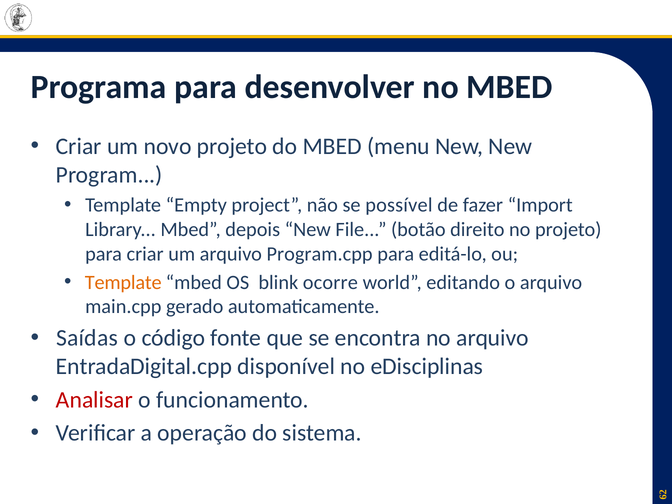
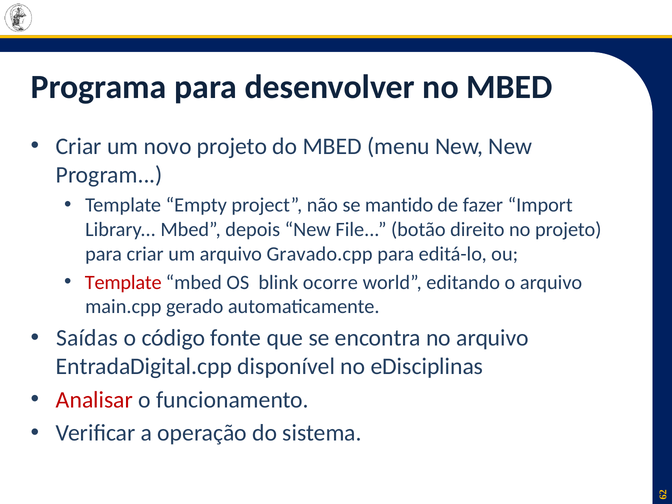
possível: possível -> mantido (399, 205)
Program.cpp: Program.cpp -> Gravado.cpp (320, 254)
Template colour: orange -> red (123, 282)
